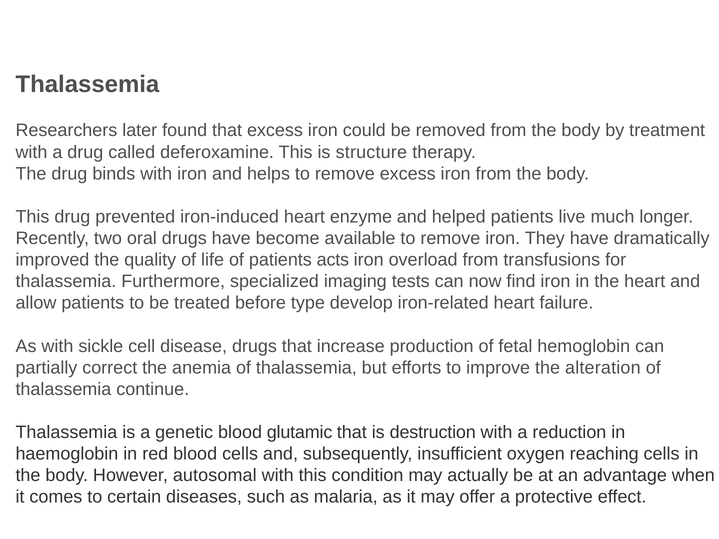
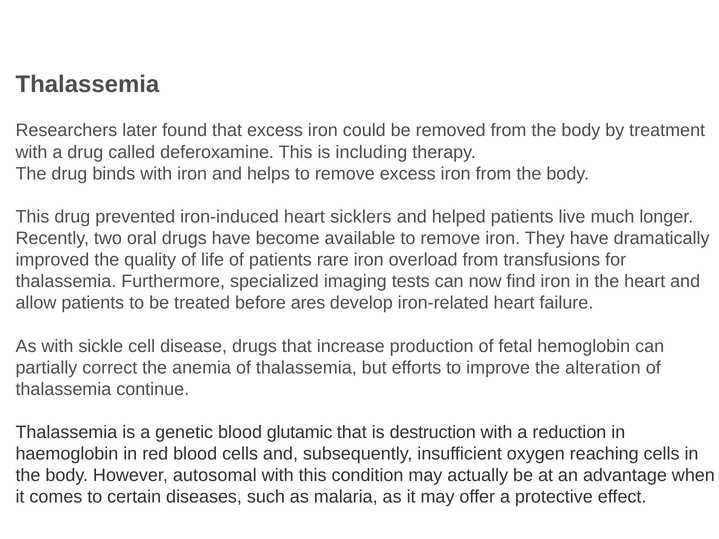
structure: structure -> including (371, 152)
enzyme: enzyme -> sicklers (361, 217)
acts: acts -> rare (333, 260)
type: type -> ares (308, 303)
